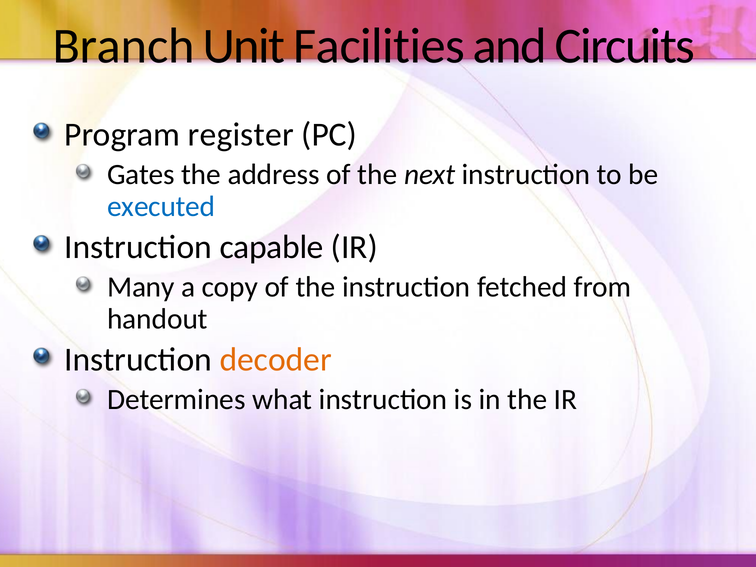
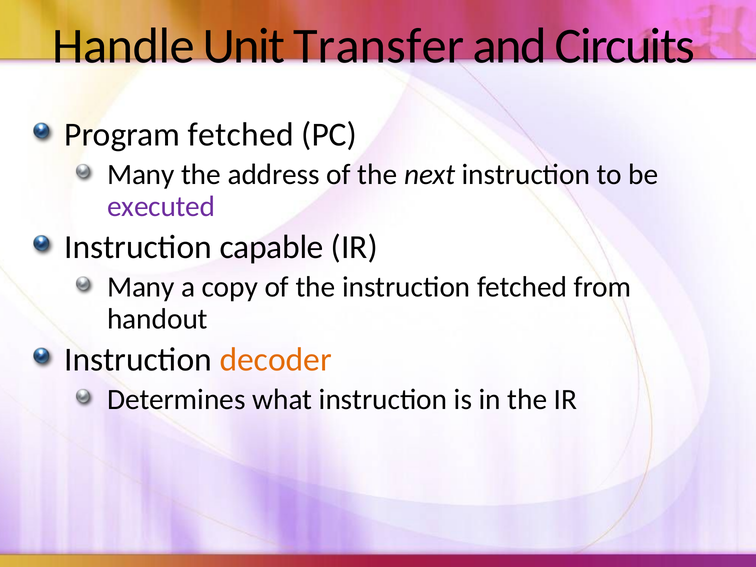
Branch: Branch -> Handle (124, 46)
Facilities: Facilities -> Transfer (379, 46)
Program register: register -> fetched (241, 135)
Gates: Gates -> Many (141, 175)
executed colour: blue -> purple (161, 207)
